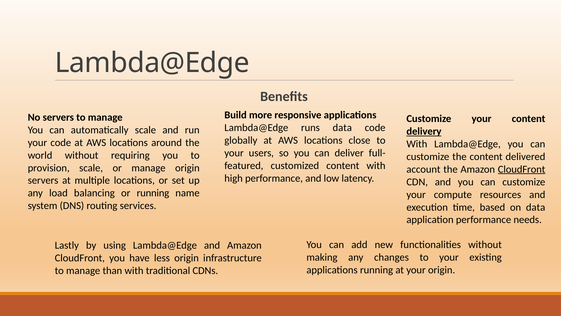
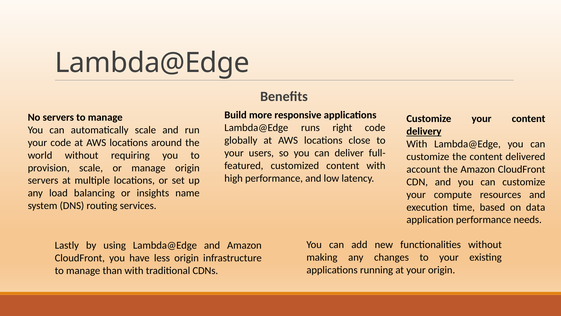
runs data: data -> right (342, 128)
CloudFront underline: present -> none (522, 169)
or running: running -> insights (153, 193)
